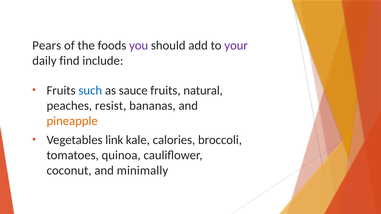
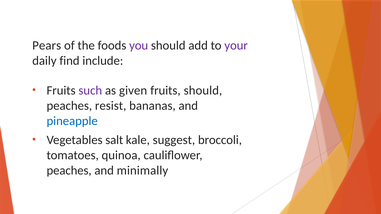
such colour: blue -> purple (90, 91)
sauce: sauce -> given (133, 91)
fruits natural: natural -> should (203, 91)
pineapple colour: orange -> blue (72, 121)
link: link -> salt (114, 140)
calories: calories -> suggest (174, 140)
coconut: coconut -> peaches (69, 171)
